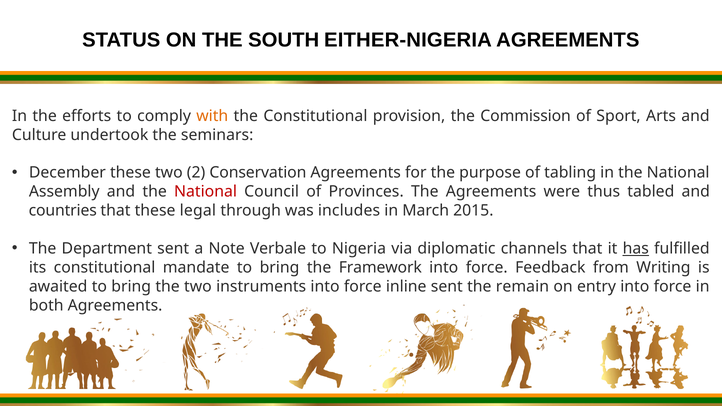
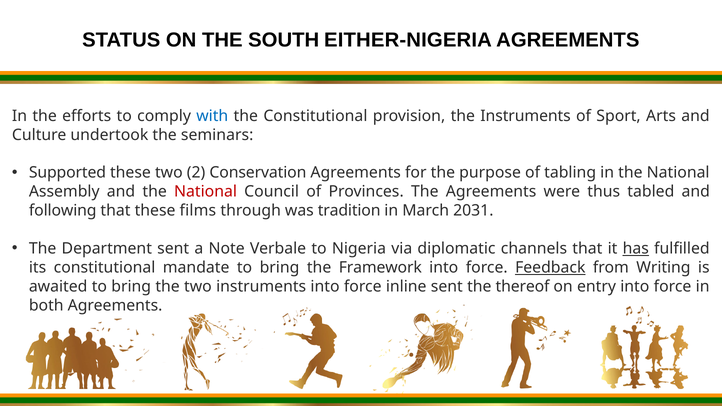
with colour: orange -> blue (212, 116)
the Commission: Commission -> Instruments (526, 116)
December: December -> Supported (67, 173)
countries: countries -> following (63, 211)
legal: legal -> films (198, 211)
includes: includes -> tradition (349, 211)
2015: 2015 -> 2031 (473, 211)
Feedback underline: none -> present (550, 268)
remain: remain -> thereof (523, 287)
